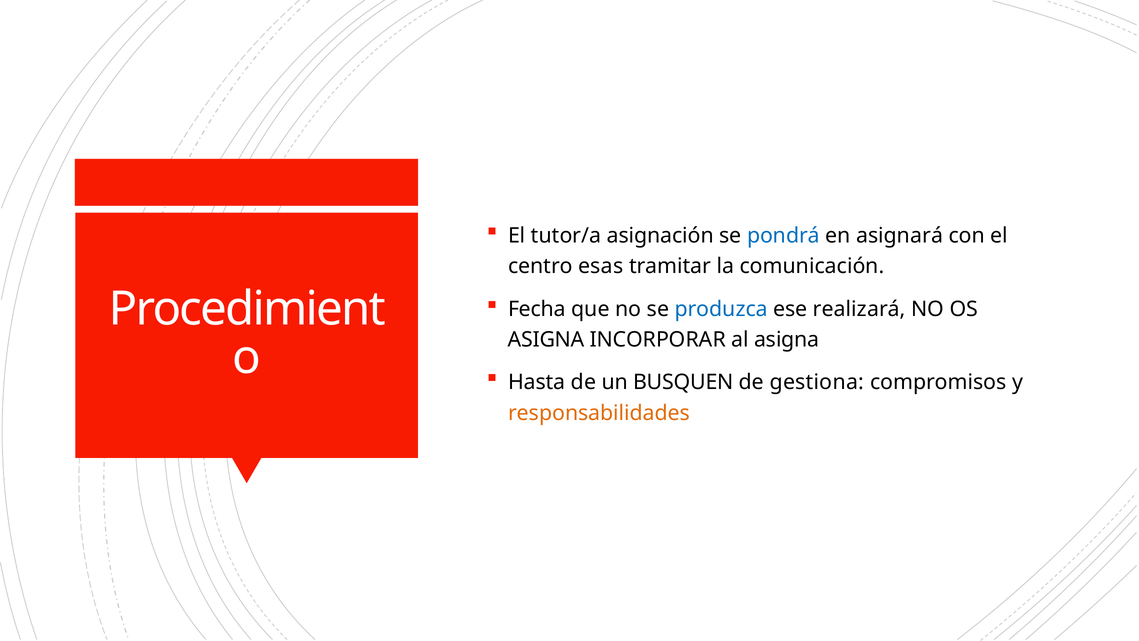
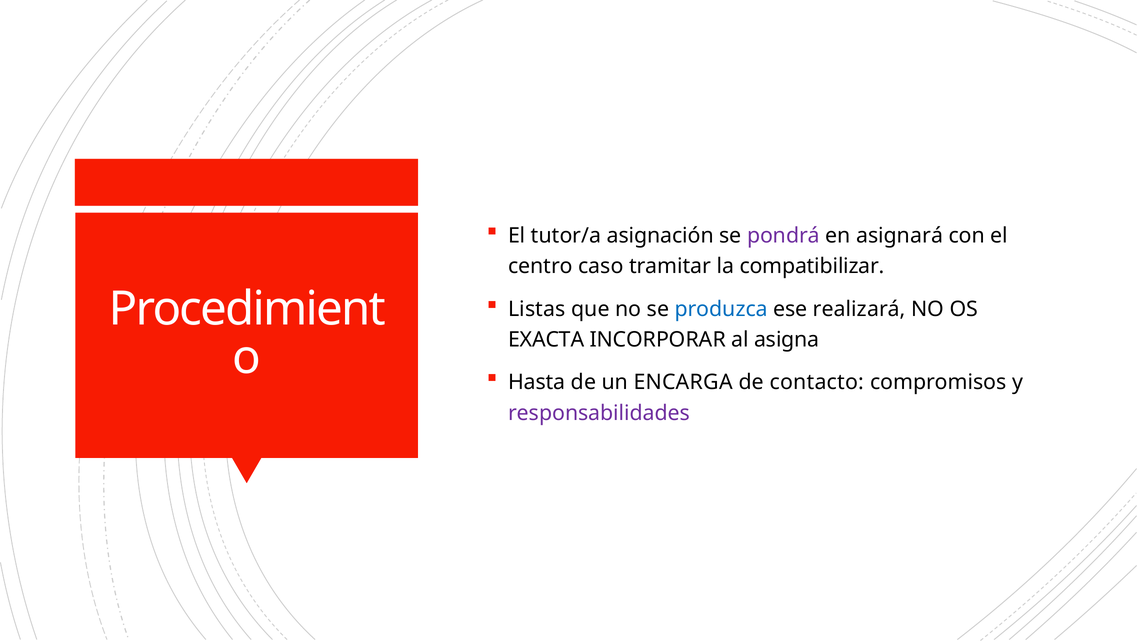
pondrá colour: blue -> purple (783, 236)
esas: esas -> caso (601, 266)
comunicación: comunicación -> compatibilizar (812, 266)
Fecha: Fecha -> Listas (537, 309)
ASIGNA: ASIGNA -> EXACTA (546, 340)
BUSQUEN: BUSQUEN -> ENCARGA (683, 382)
gestiona: gestiona -> contacto (817, 382)
responsabilidades colour: orange -> purple (599, 413)
